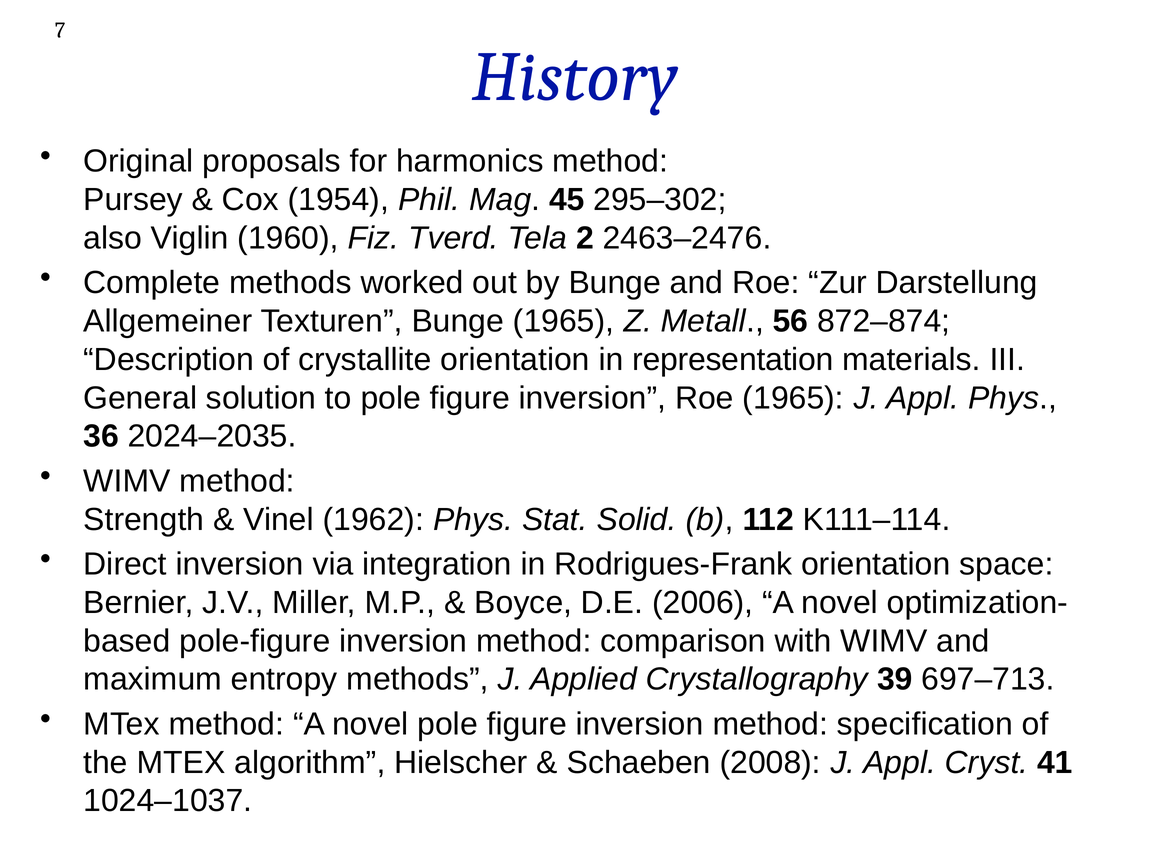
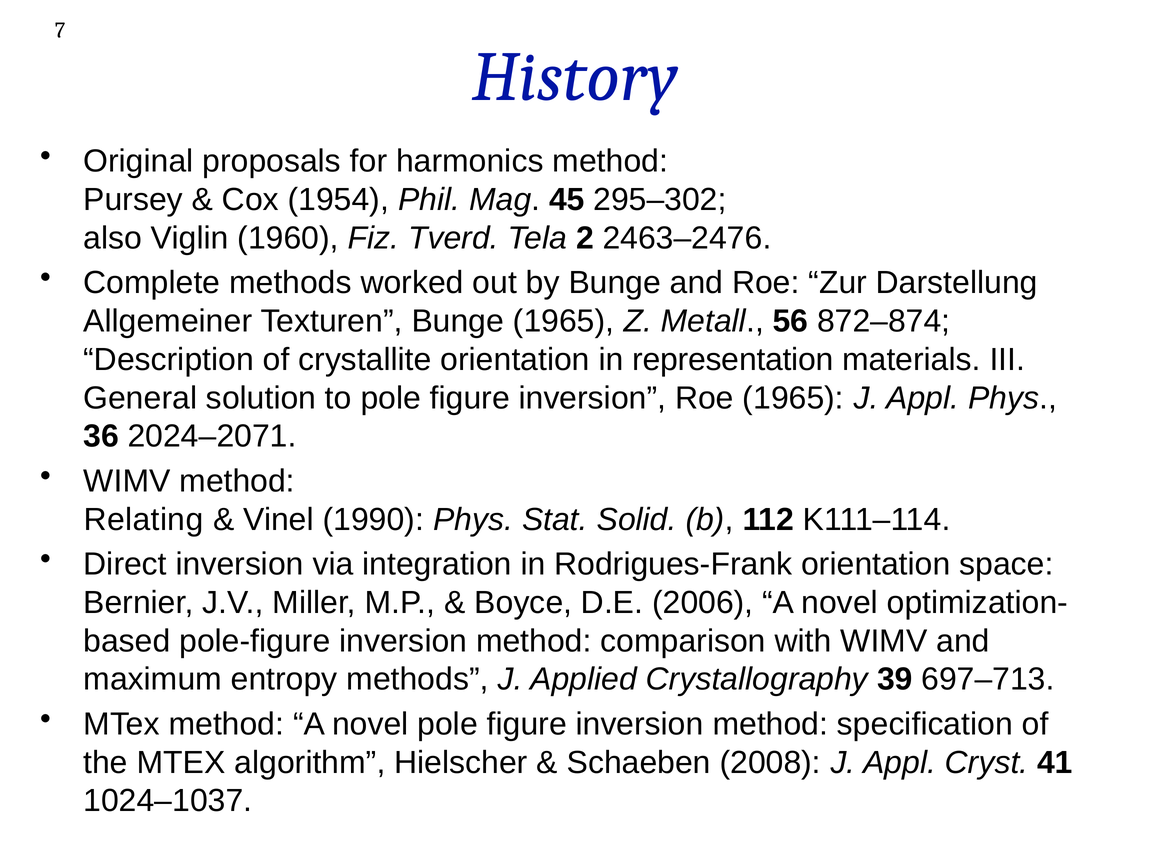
2024–2035: 2024–2035 -> 2024–2071 (212, 436)
Strength: Strength -> Relating (144, 519)
1962: 1962 -> 1990 (373, 519)
